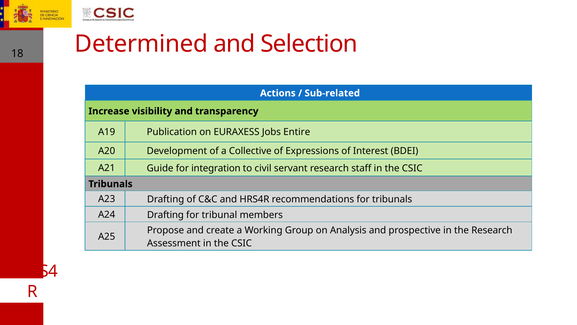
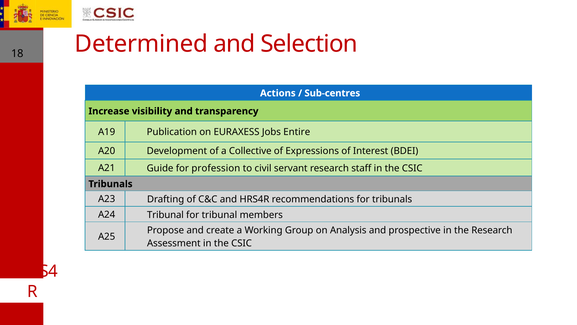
Sub-related: Sub-related -> Sub-centres (332, 93)
integration: integration -> profession (216, 168)
A24 Drafting: Drafting -> Tribunal (165, 215)
